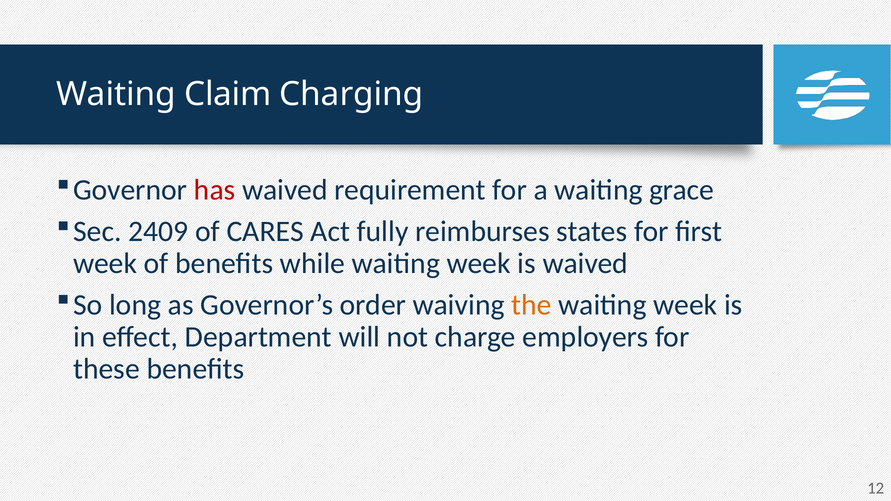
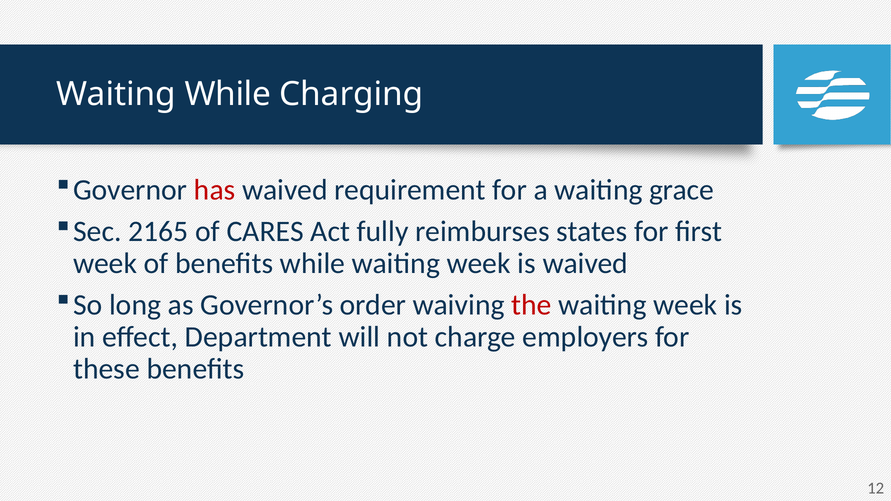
Waiting Claim: Claim -> While (228, 94)
2409: 2409 -> 2165 (158, 231)
the colour: orange -> red (532, 305)
